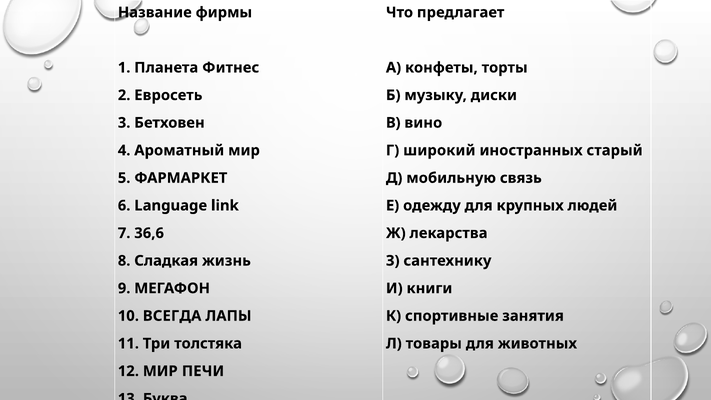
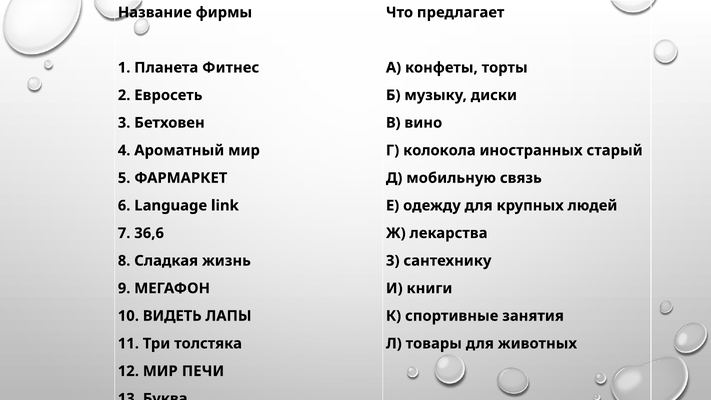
широкий: широкий -> колокола (439, 150)
ВСЕГДА: ВСЕГДА -> ВИДЕТЬ (172, 316)
